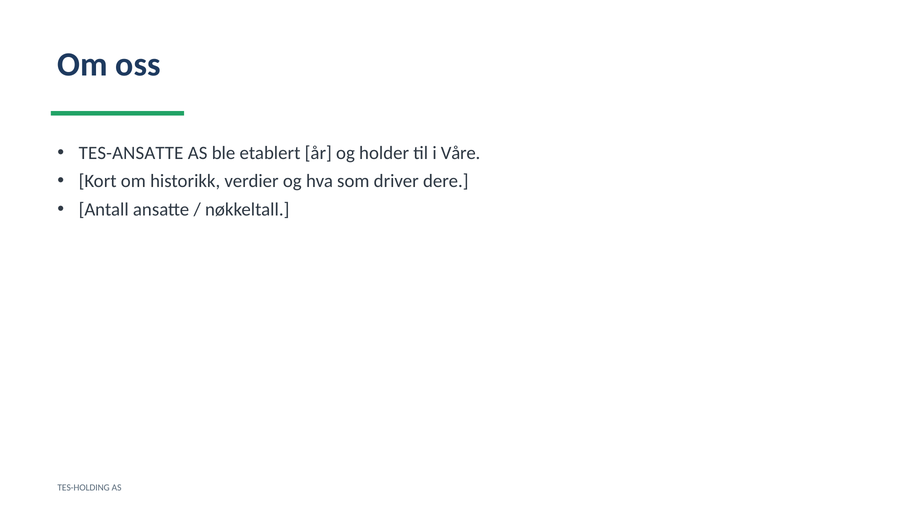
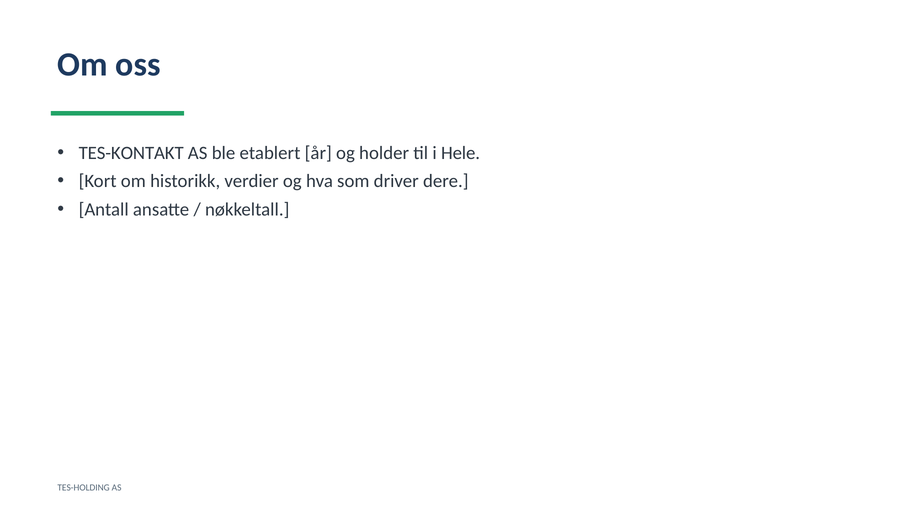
TES-ANSATTE: TES-ANSATTE -> TES-KONTAKT (131, 153)
Våre: Våre -> Hele (461, 153)
